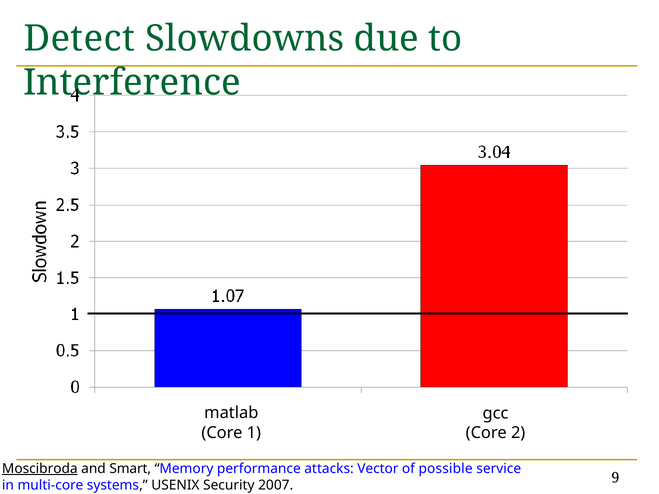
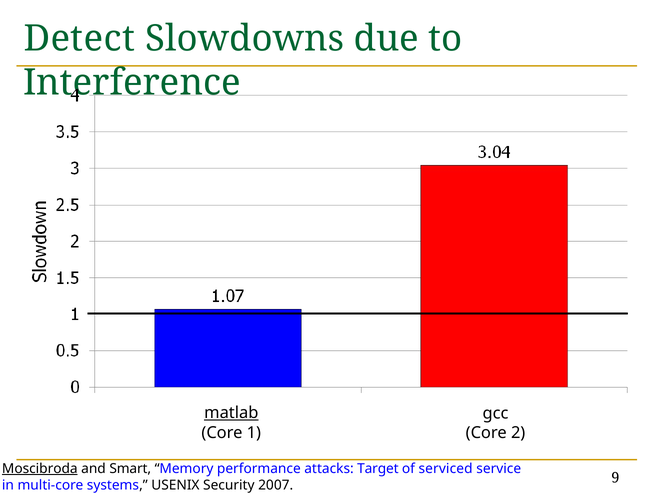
matlab underline: none -> present (231, 413)
Vector: Vector -> Target (378, 469)
possible: possible -> serviced (446, 469)
